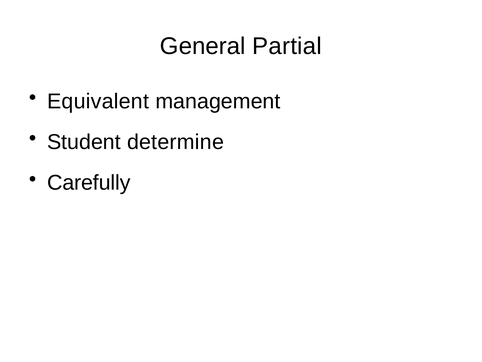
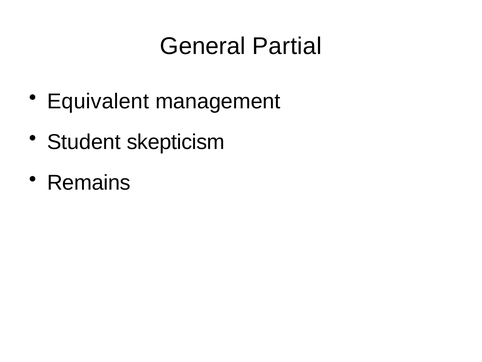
determine: determine -> skepticism (176, 142)
Carefully: Carefully -> Remains (89, 183)
